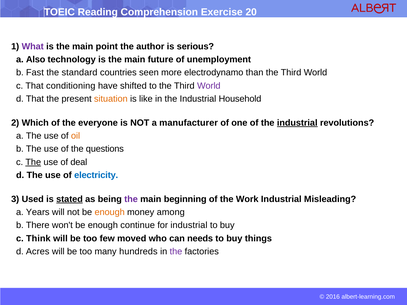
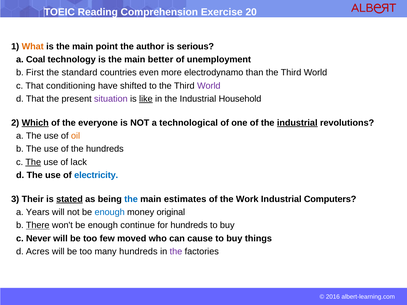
What colour: purple -> orange (33, 46)
Also: Also -> Coal (36, 60)
future: future -> better (161, 60)
Fast: Fast -> First (35, 73)
seen: seen -> even (149, 73)
situation colour: orange -> purple (111, 99)
like underline: none -> present (146, 99)
Which underline: none -> present (35, 123)
manufacturer: manufacturer -> technological (189, 123)
the questions: questions -> hundreds (105, 149)
deal: deal -> lack (79, 162)
Used: Used -> Their (33, 199)
the colour: purple -> blue (131, 199)
beginning: beginning -> estimates (185, 199)
Misleading: Misleading -> Computers (330, 199)
enough colour: orange -> blue (110, 212)
among: among -> original (171, 212)
There underline: none -> present (38, 225)
for industrial: industrial -> hundreds (189, 225)
Think: Think -> Never (38, 239)
needs: needs -> cause (200, 239)
